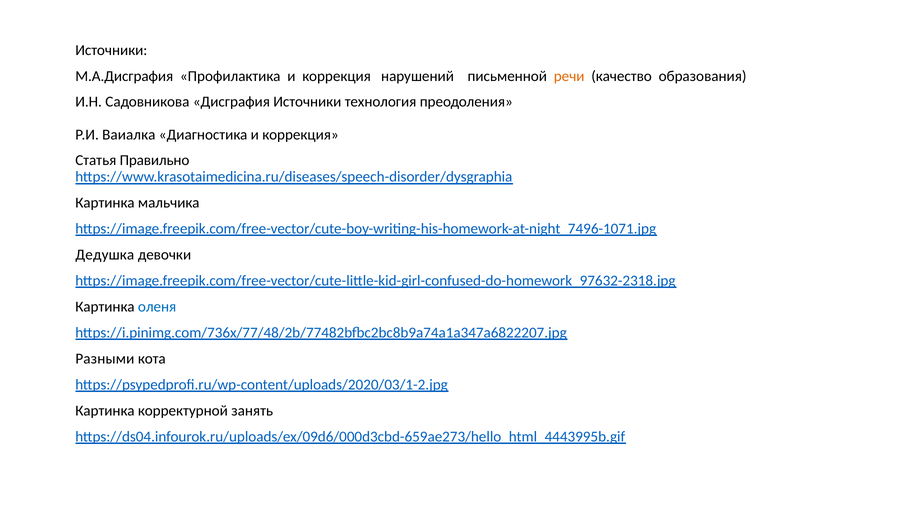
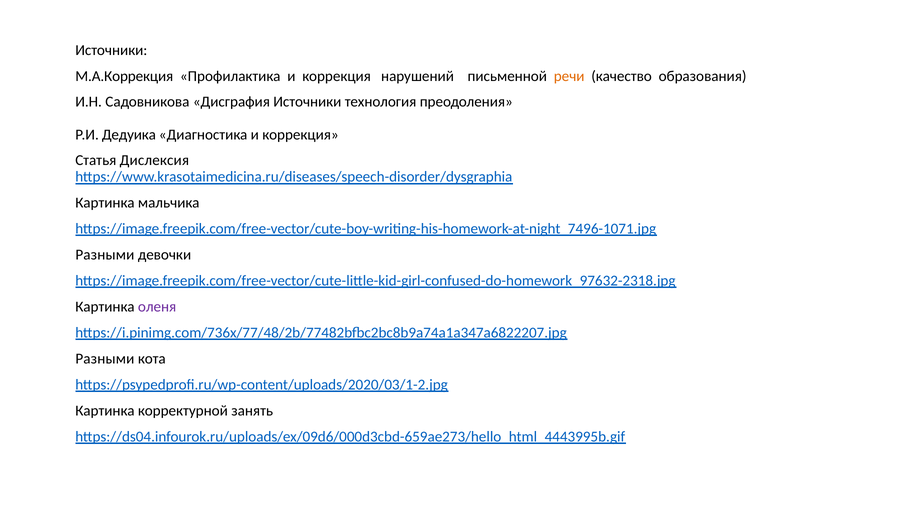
М.А.Дисграфия: М.А.Дисграфия -> М.А.Коррекция (124, 76)
Ваиалка: Ваиалка -> Дедуика (129, 135)
Правильно: Правильно -> Дислексия (154, 160)
Дедушка: Дедушка -> Разными (105, 255)
оленя colour: blue -> purple (157, 307)
